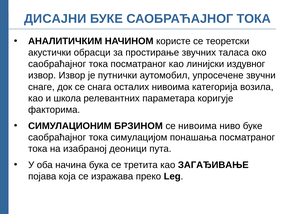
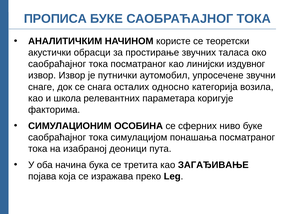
ДИСАЈНИ: ДИСАЈНИ -> ПРОПИСА (55, 19)
осталих нивоима: нивоима -> односно (171, 87)
БРЗИНОМ: БРЗИНОМ -> ОСОБИНА (139, 126)
се нивоима: нивоима -> сферних (197, 126)
